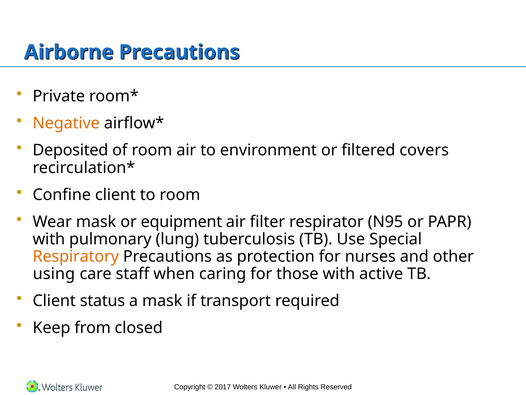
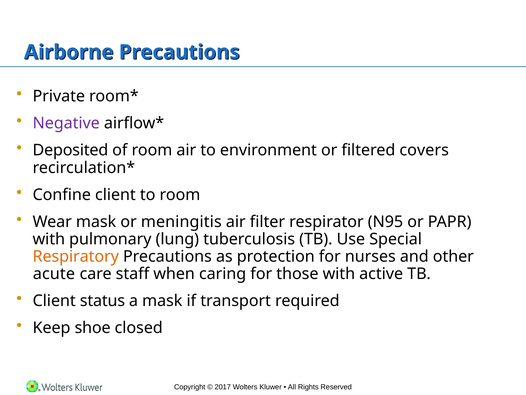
Negative colour: orange -> purple (66, 123)
equipment: equipment -> meningitis (181, 221)
using: using -> acute (54, 274)
from: from -> shoe (93, 328)
